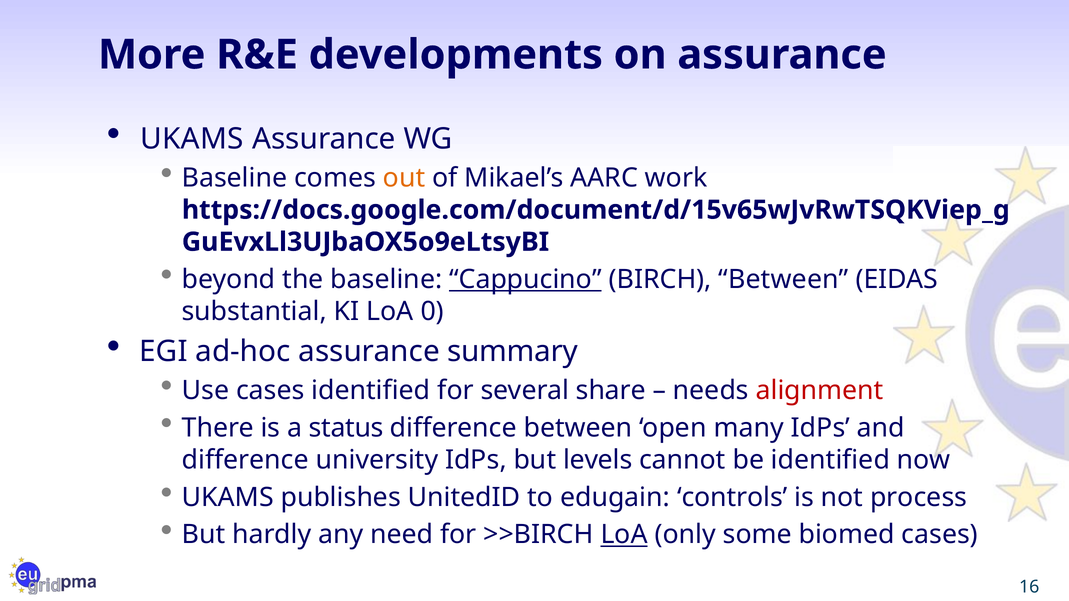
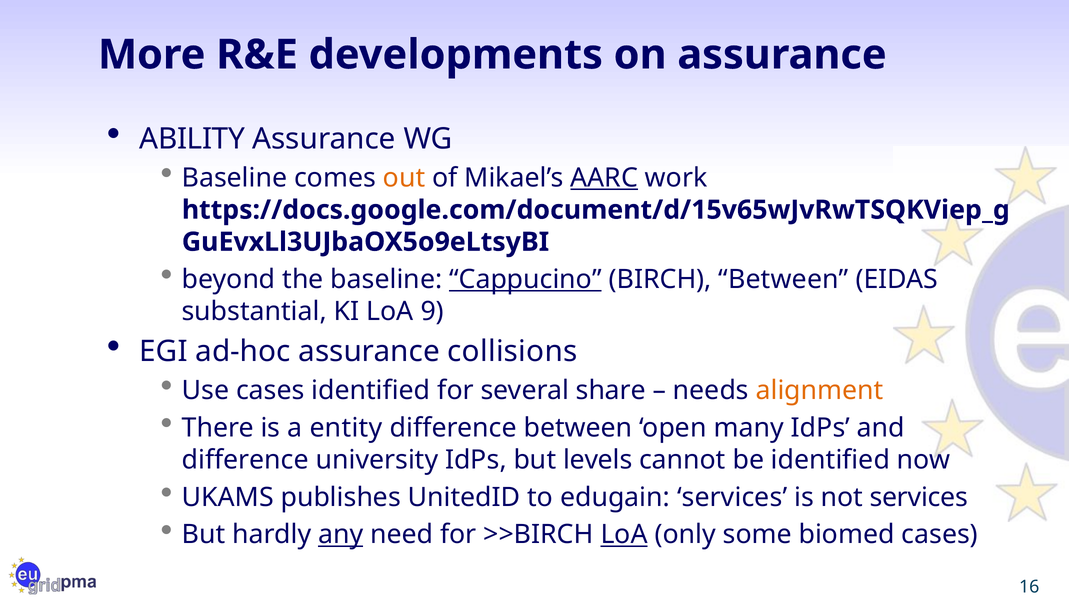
UKAMS: UKAMS -> ABILITY (192, 139)
AARC underline: none -> present (604, 178)
0: 0 -> 9 (432, 312)
summary: summary -> collisions (512, 352)
alignment colour: red -> orange (820, 391)
status: status -> entity (346, 428)
edugain controls: controls -> services (732, 497)
not process: process -> services (919, 497)
any underline: none -> present (341, 535)
